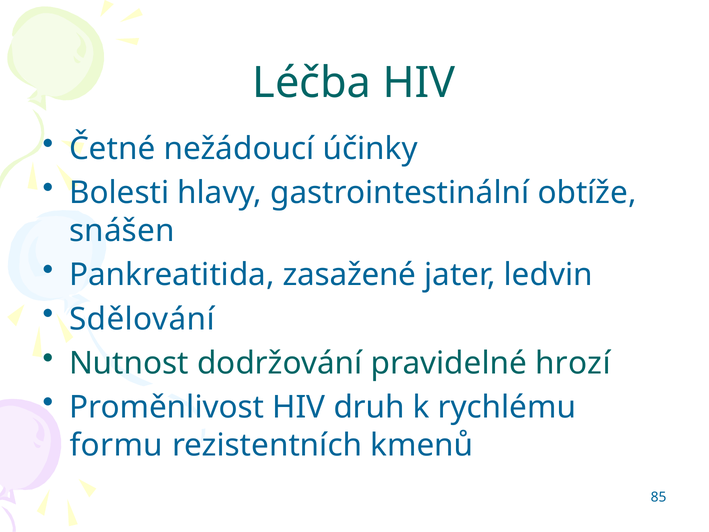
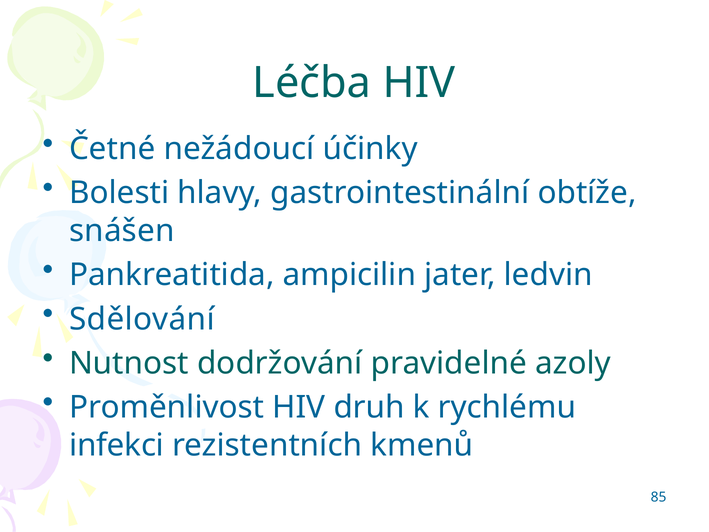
zasažené: zasažené -> ampicilin (349, 275)
hrozí: hrozí -> azoly (573, 363)
formu: formu -> infekci (117, 445)
